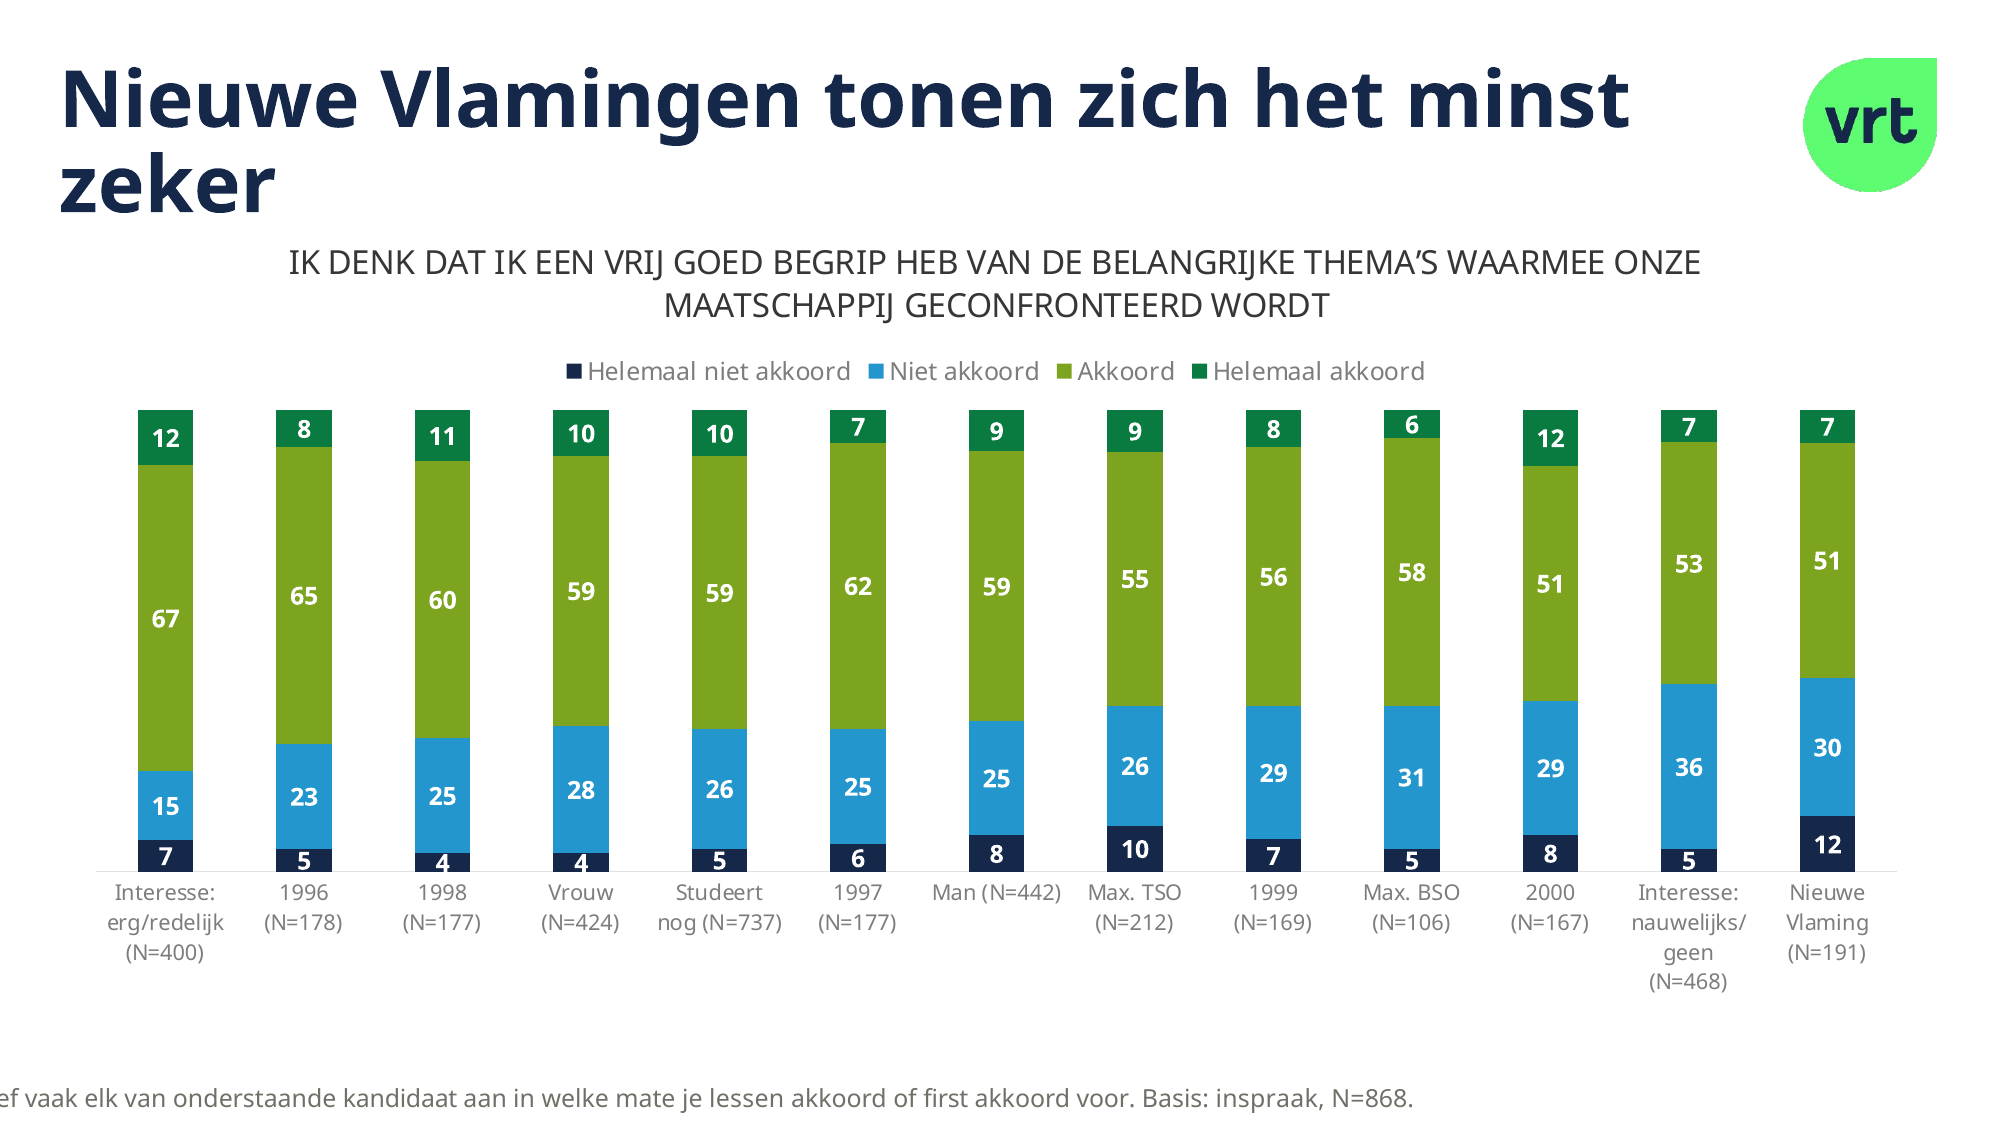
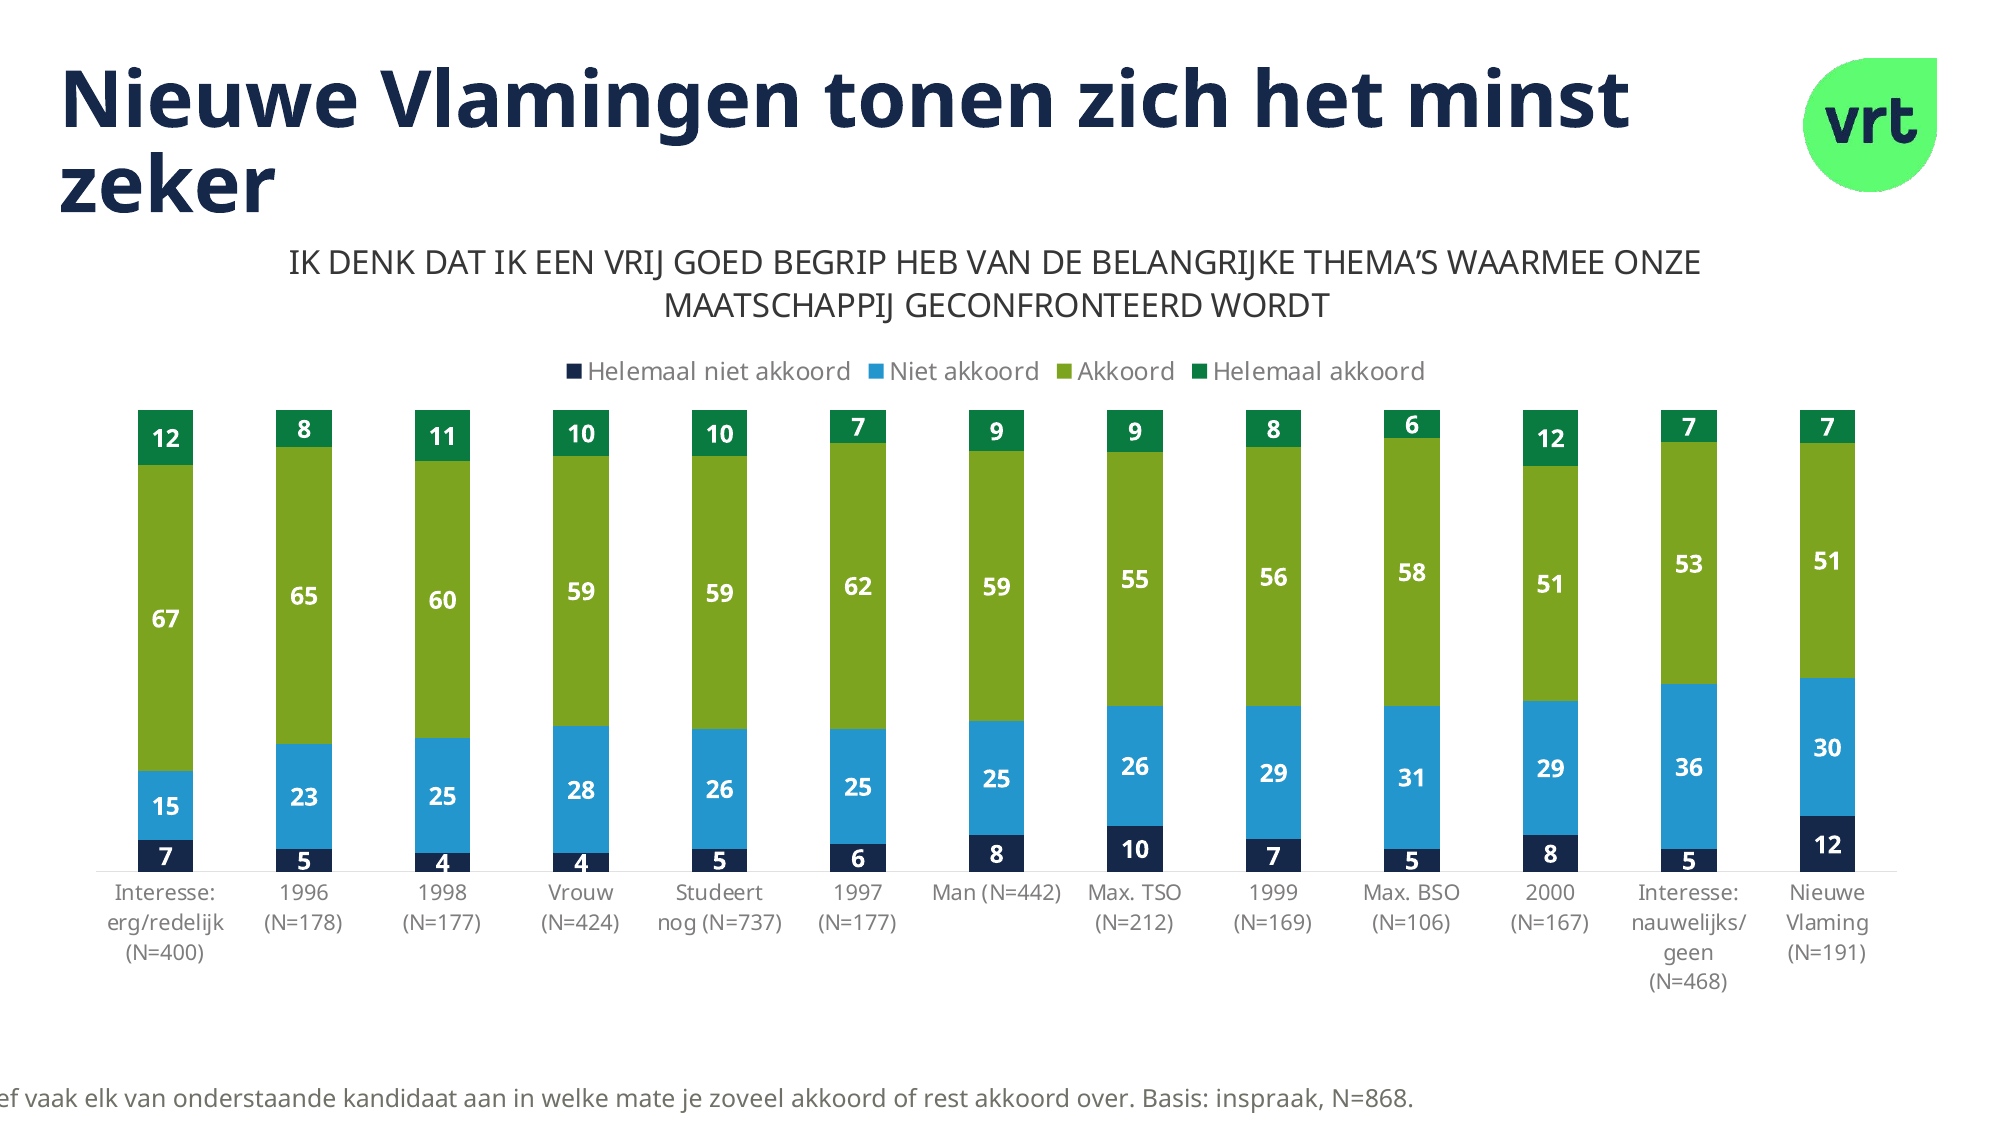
lessen: lessen -> zoveel (747, 1100)
first: first -> rest (946, 1100)
voor: voor -> over (1106, 1100)
